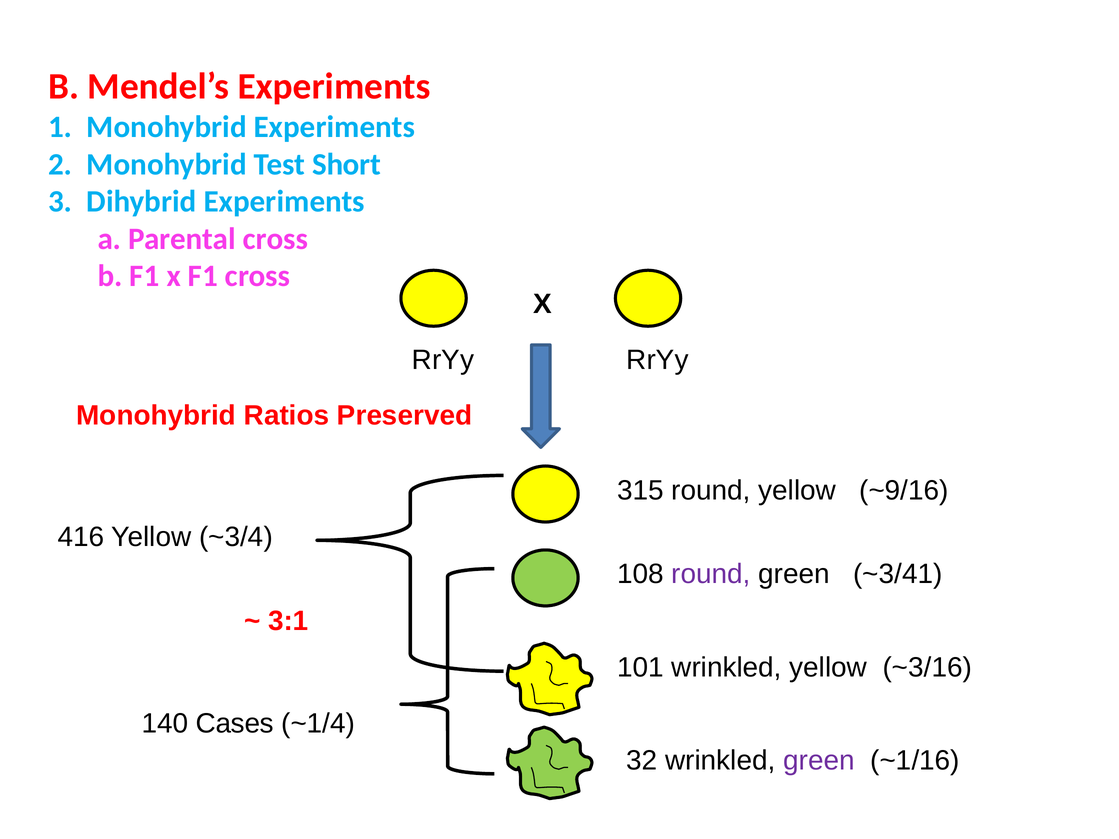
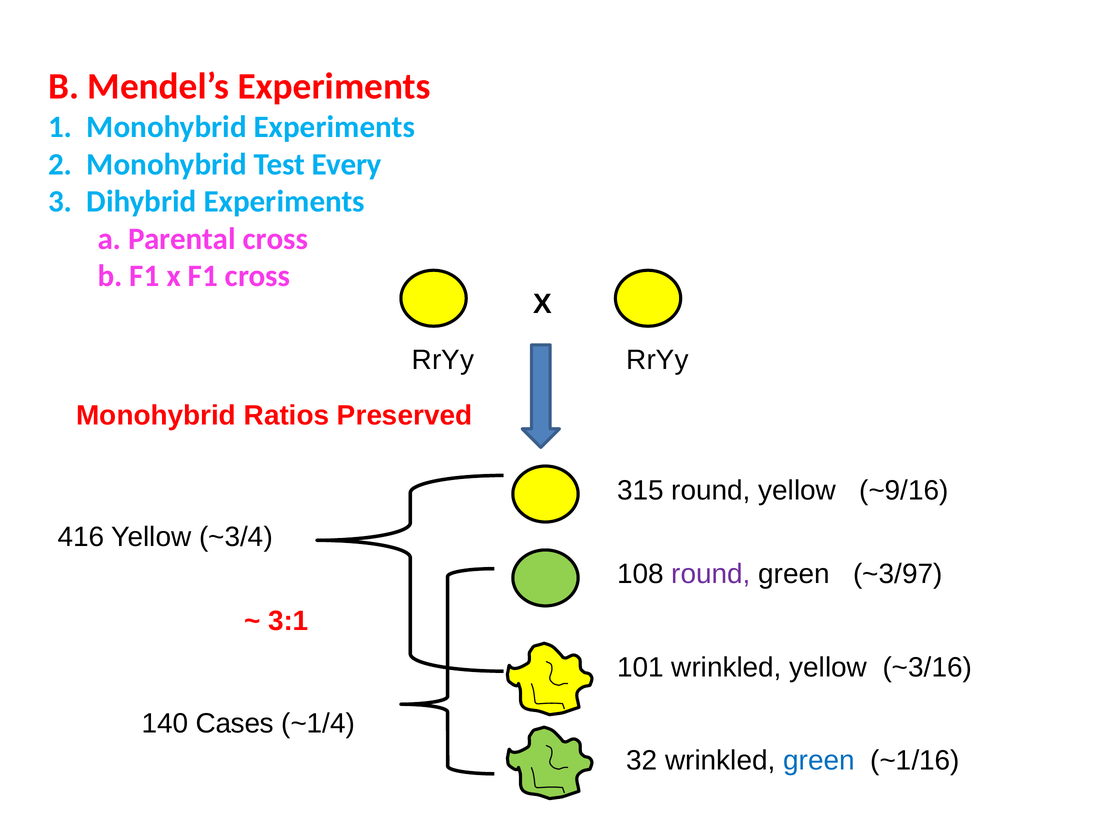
Short: Short -> Every (347, 164)
~3/41: ~3/41 -> ~3/97 (898, 574)
green colour: purple -> blue (819, 761)
